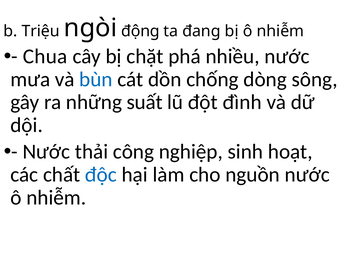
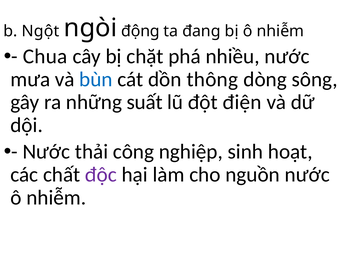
Triệu: Triệu -> Ngột (40, 31)
chống: chống -> thông (212, 79)
đình: đình -> điện (242, 102)
độc colour: blue -> purple (101, 175)
